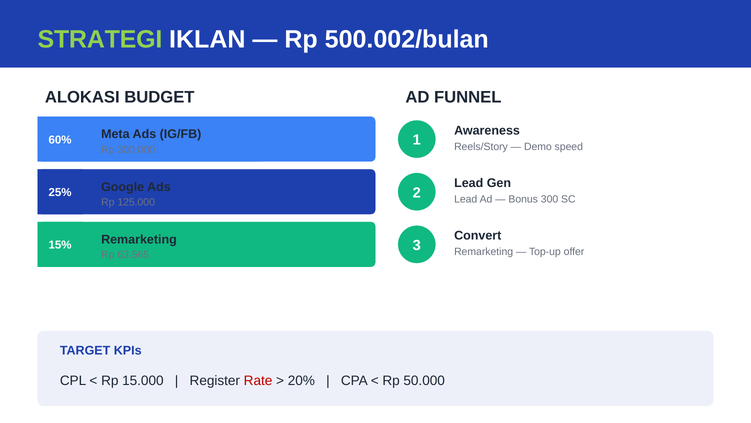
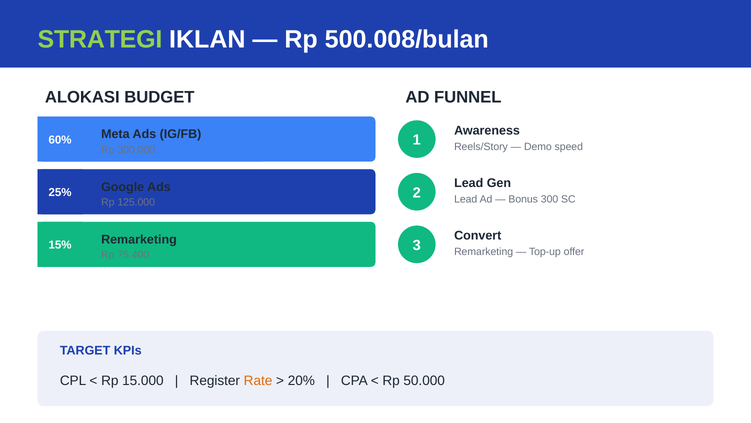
500.002/bulan: 500.002/bulan -> 500.008/bulan (407, 39)
63.565: 63.565 -> 75.400 (133, 255)
Rate colour: red -> orange (258, 380)
